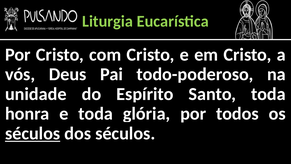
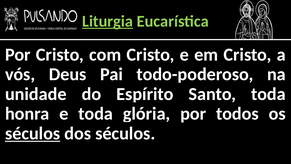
Liturgia underline: none -> present (108, 21)
